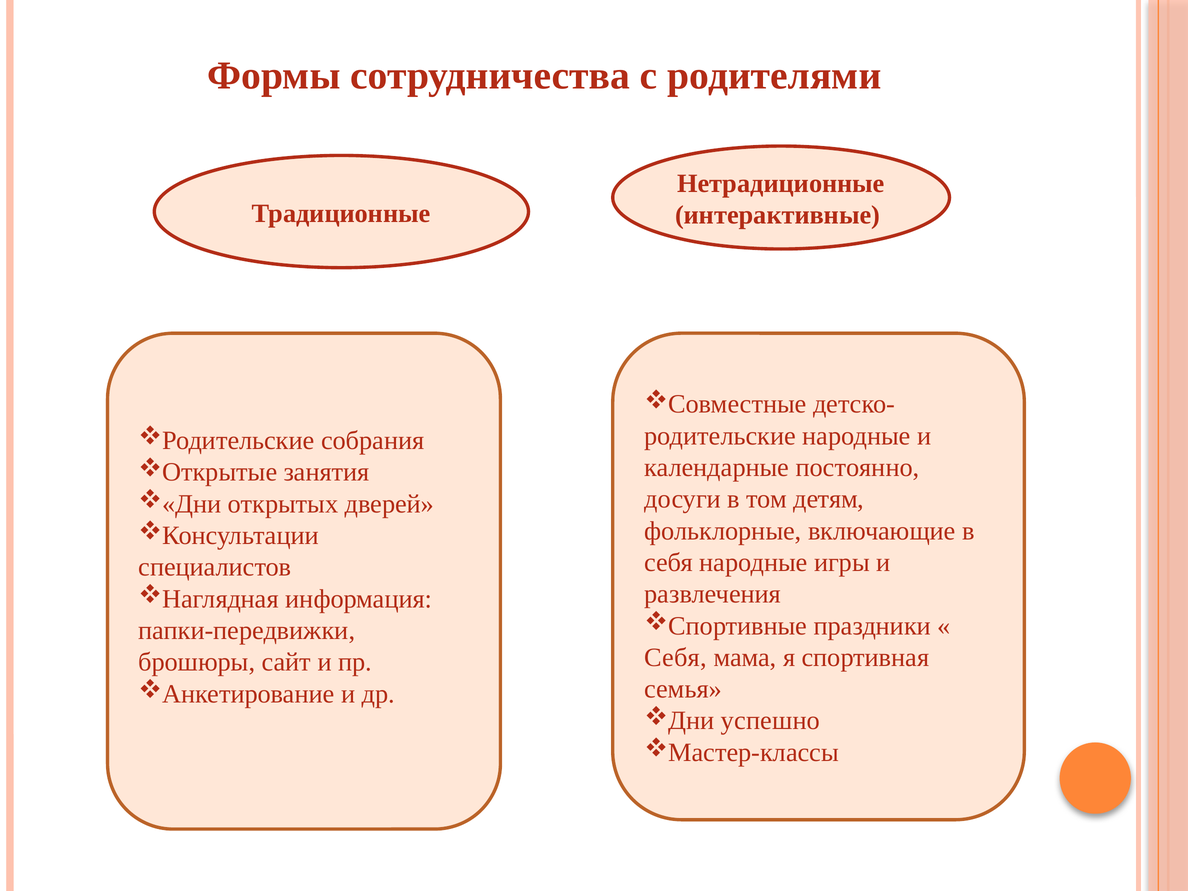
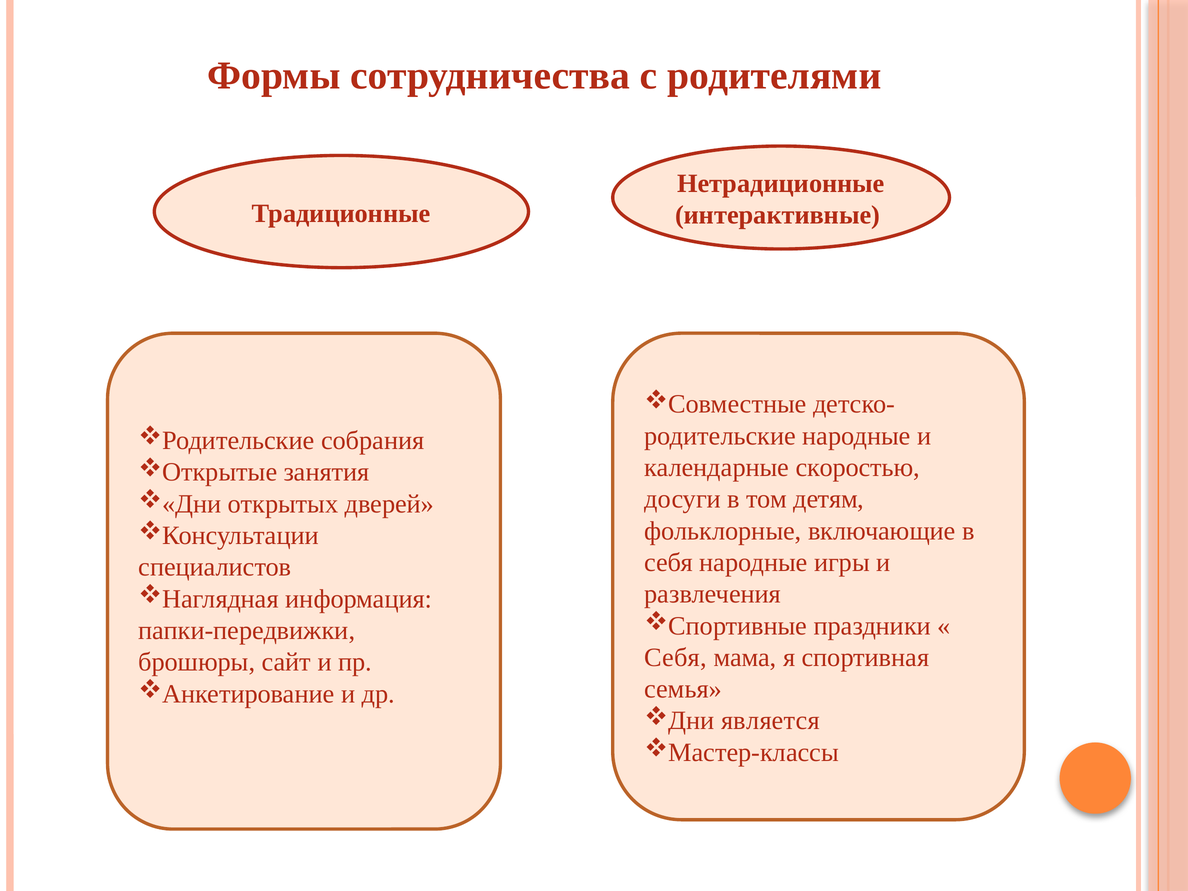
постоянно: постоянно -> скоростью (858, 467)
успешно: успешно -> является (770, 721)
